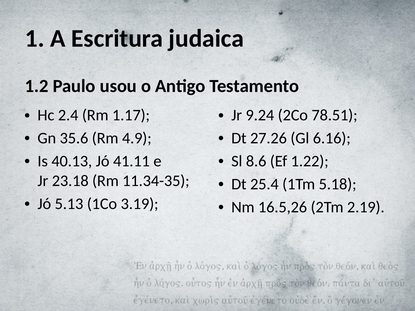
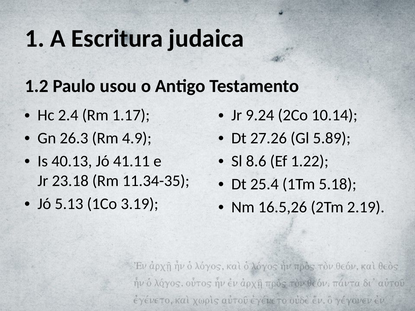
78.51: 78.51 -> 10.14 (335, 115)
35.6: 35.6 -> 26.3 (74, 138)
6.16: 6.16 -> 5.89 (332, 138)
